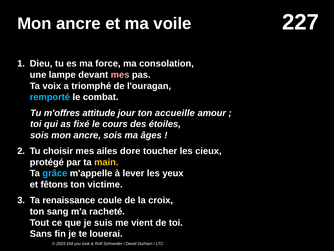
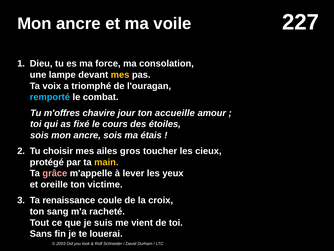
mes colour: pink -> yellow (120, 75)
attitude: attitude -> chavire (99, 113)
âges: âges -> étais (151, 135)
dore: dore -> gros (130, 151)
grâce colour: light blue -> pink (55, 173)
fêtons: fêtons -> oreille (54, 184)
